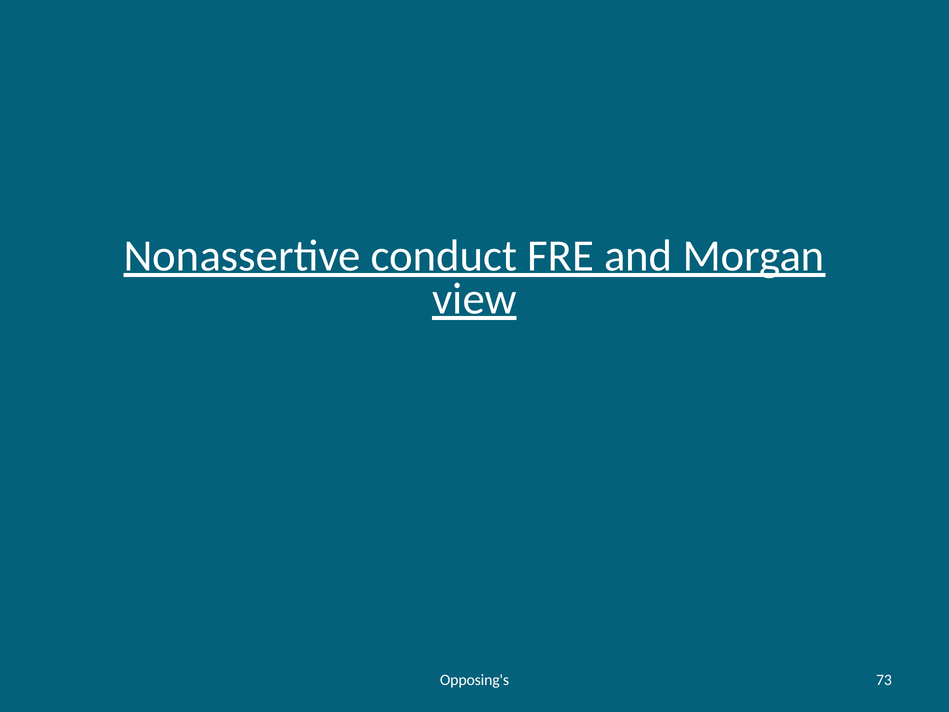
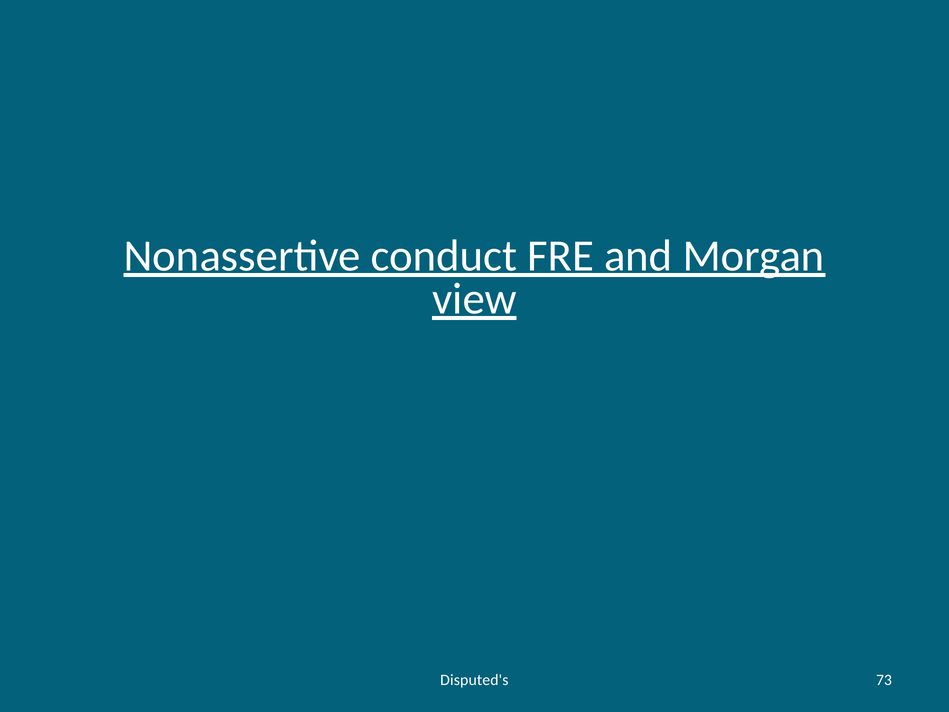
Opposing's: Opposing's -> Disputed's (474, 680)
